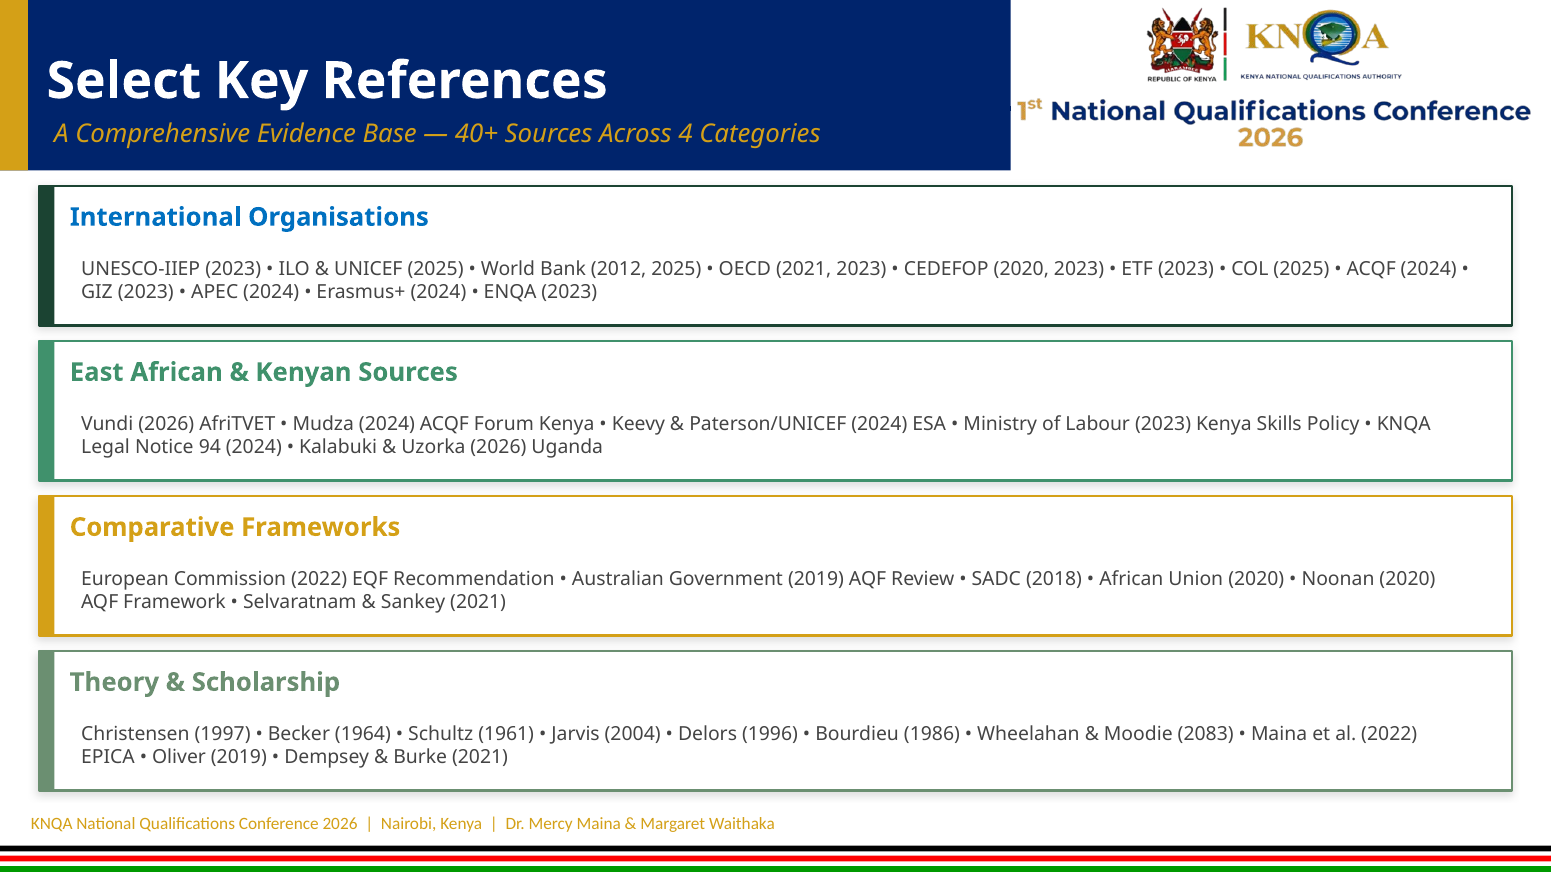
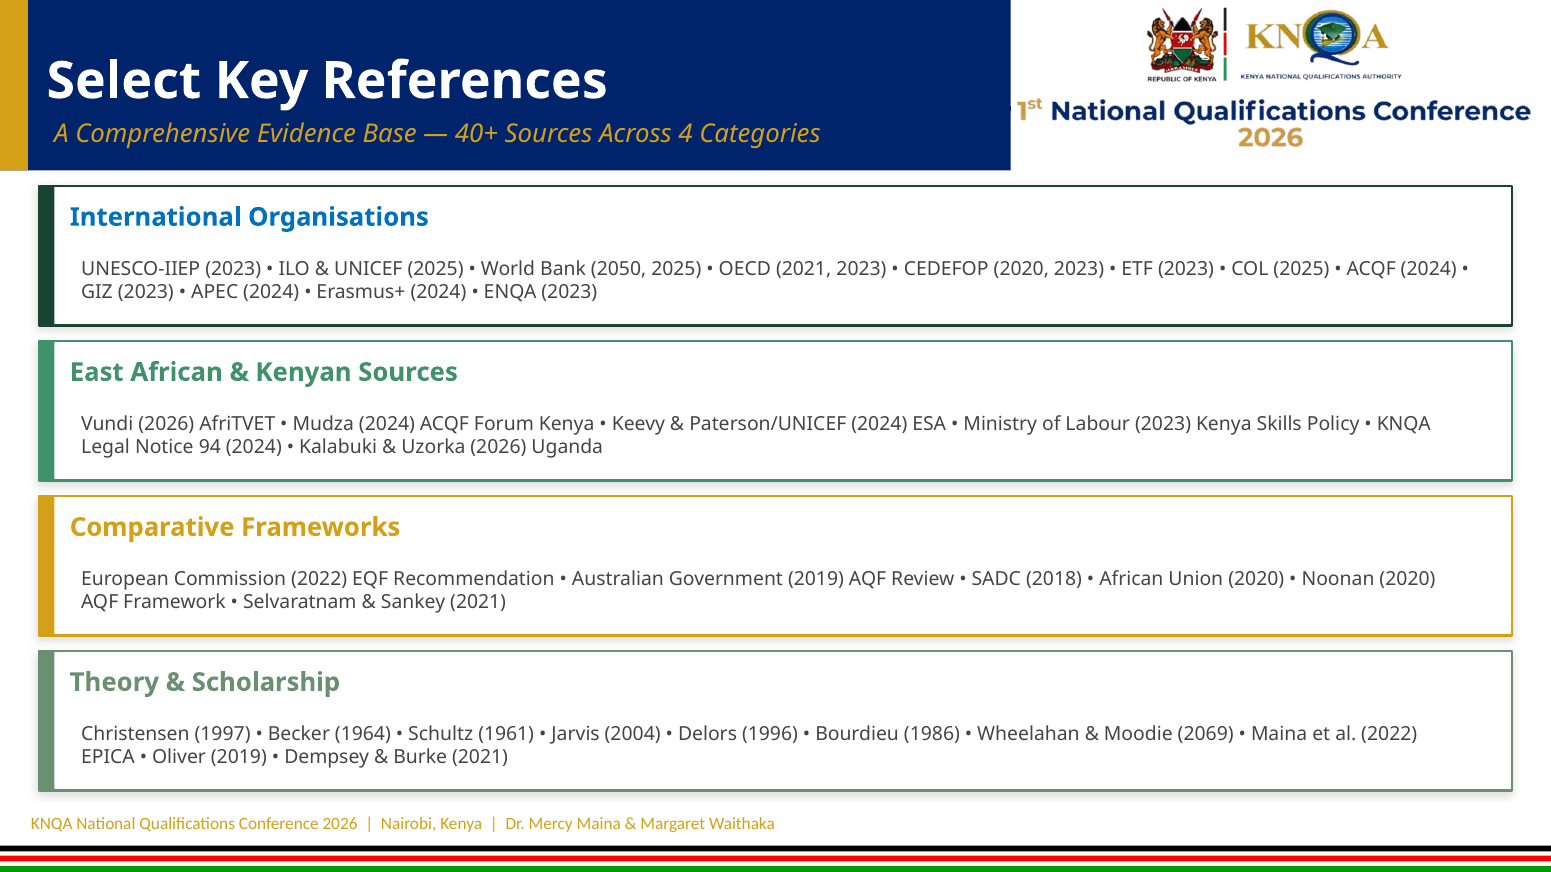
2012: 2012 -> 2050 (619, 269)
2083: 2083 -> 2069 (1206, 734)
